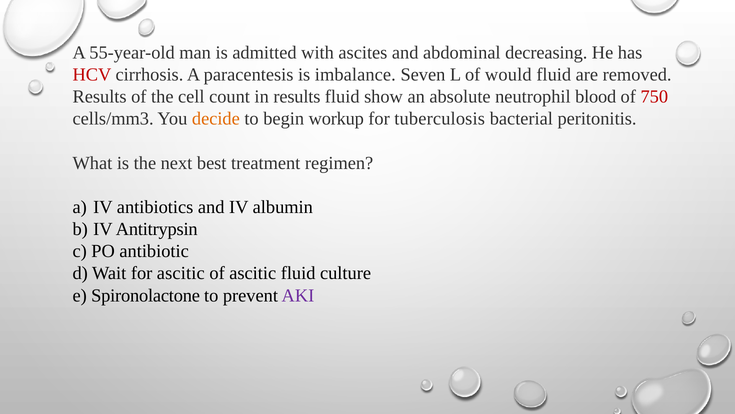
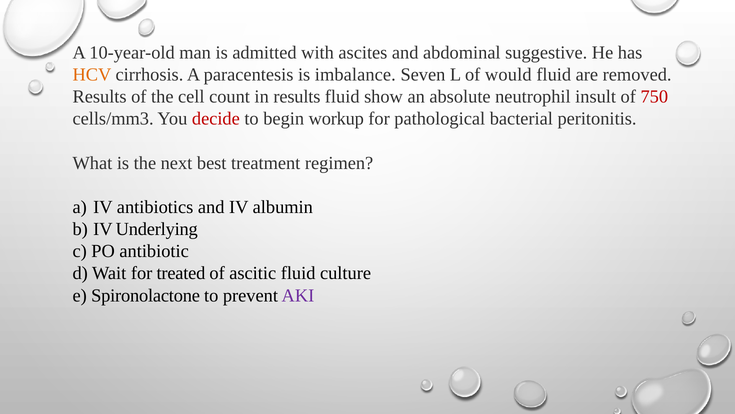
55-year-old: 55-year-old -> 10-year-old (132, 52)
decreasing: decreasing -> suggestive (546, 52)
HCV colour: red -> orange (92, 75)
blood: blood -> insult (596, 97)
decide colour: orange -> red (216, 119)
tuberculosis: tuberculosis -> pathological (440, 119)
Antitrypsin: Antitrypsin -> Underlying (157, 229)
for ascitic: ascitic -> treated (181, 273)
